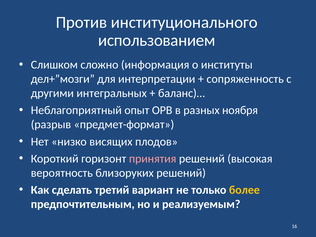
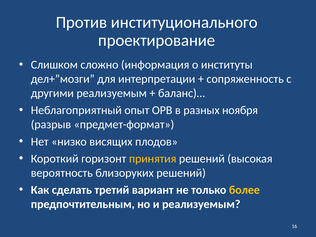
использованием: использованием -> проектирование (157, 40)
другими интегральных: интегральных -> реализуемым (112, 93)
принятия colour: pink -> yellow (153, 159)
